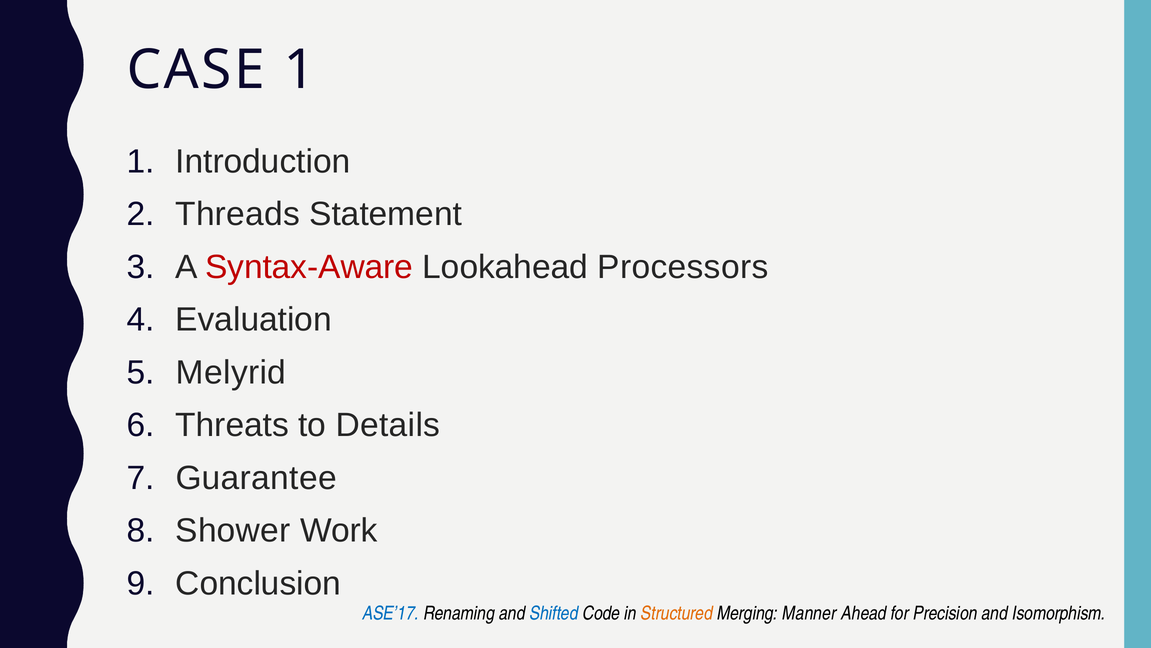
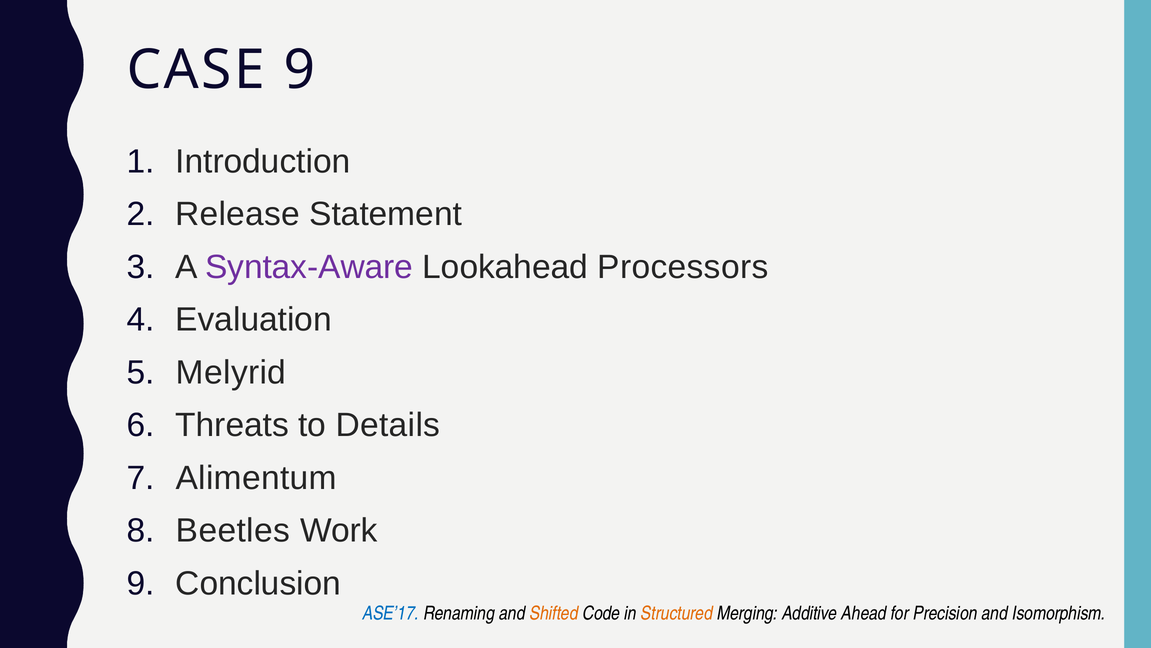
CASE 1: 1 -> 9 (300, 70)
Threads: Threads -> Release (238, 214)
Syntax-Aware colour: red -> purple (309, 267)
Guarantee: Guarantee -> Alimentum (256, 478)
Shower: Shower -> Beetles (233, 530)
Shifted colour: blue -> orange (554, 613)
Manner: Manner -> Additive (810, 613)
